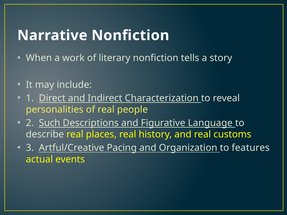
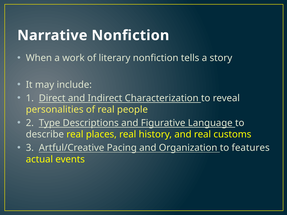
Such: Such -> Type (50, 123)
